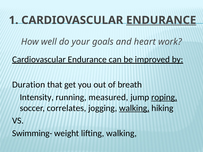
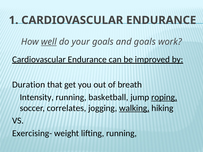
ENDURANCE underline: present -> none (161, 20)
well underline: none -> present (49, 42)
and heart: heart -> goals (145, 42)
measured: measured -> basketball (108, 97)
Swimming-: Swimming- -> Exercising- (32, 133)
lifting walking: walking -> running (121, 133)
